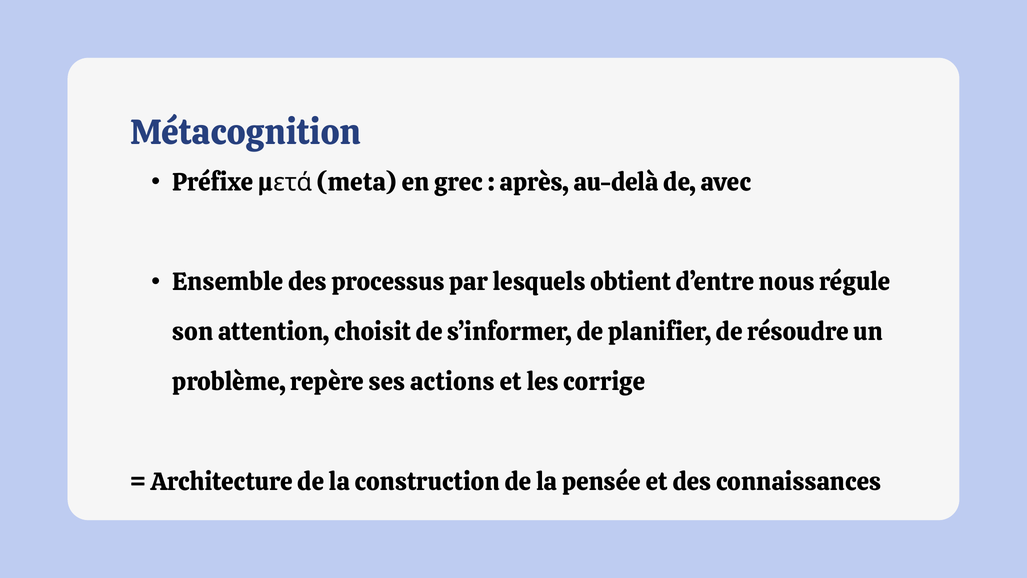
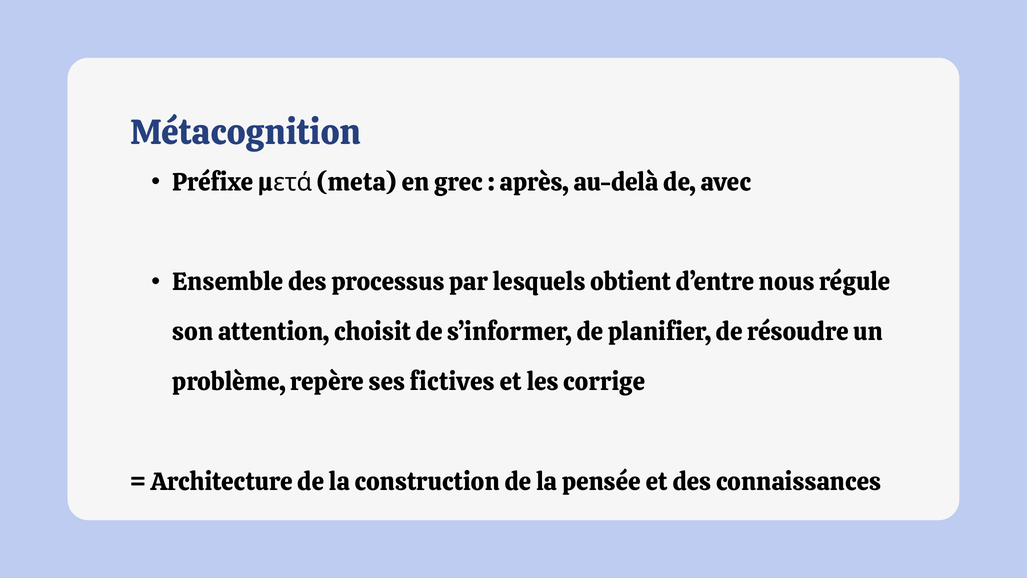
actions: actions -> fictives (452, 382)
